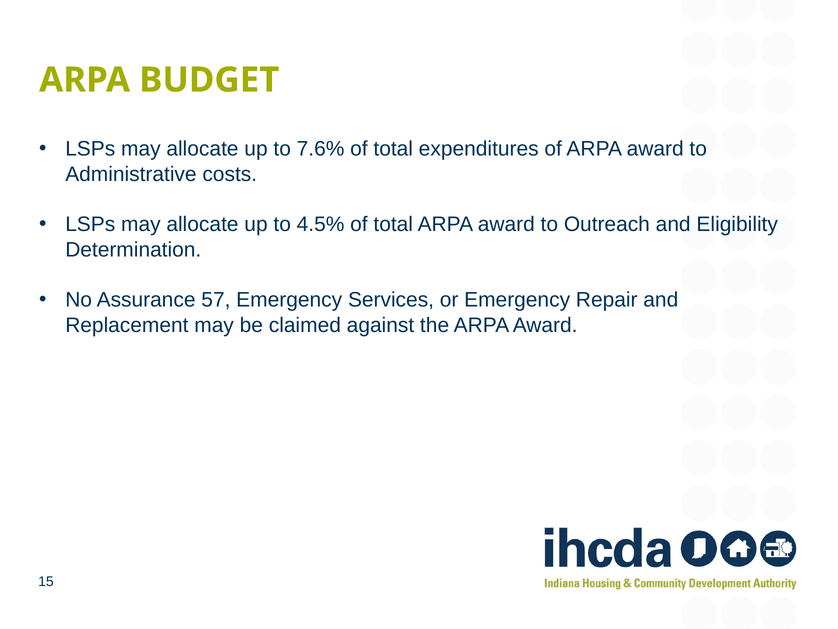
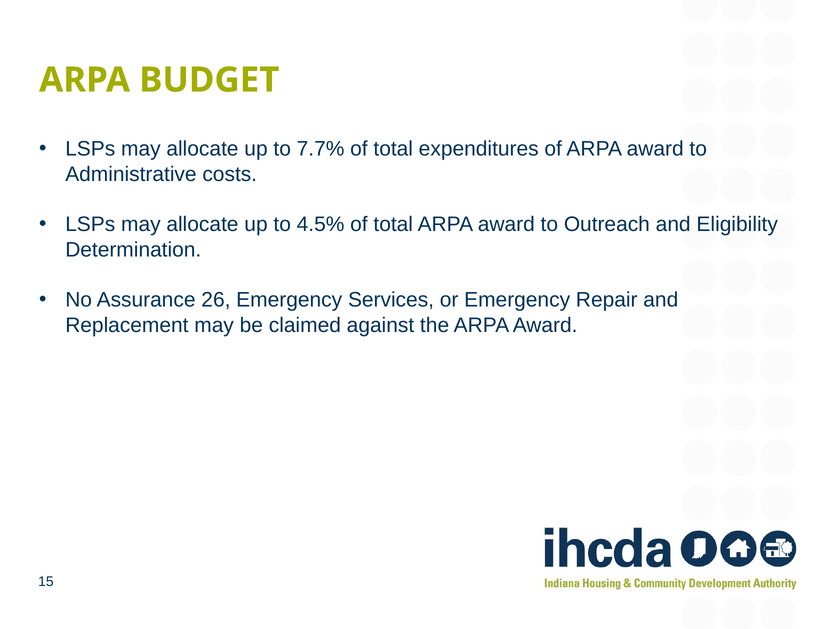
7.6%: 7.6% -> 7.7% (321, 149)
57: 57 -> 26 (216, 300)
